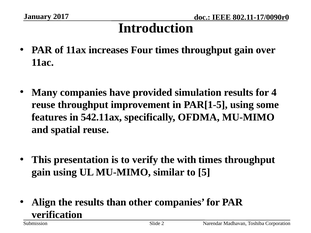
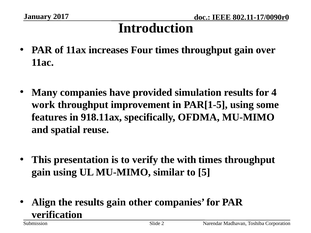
reuse: reuse -> work (43, 105)
542.11ax: 542.11ax -> 918.11ax (101, 117)
results than: than -> gain (116, 202)
